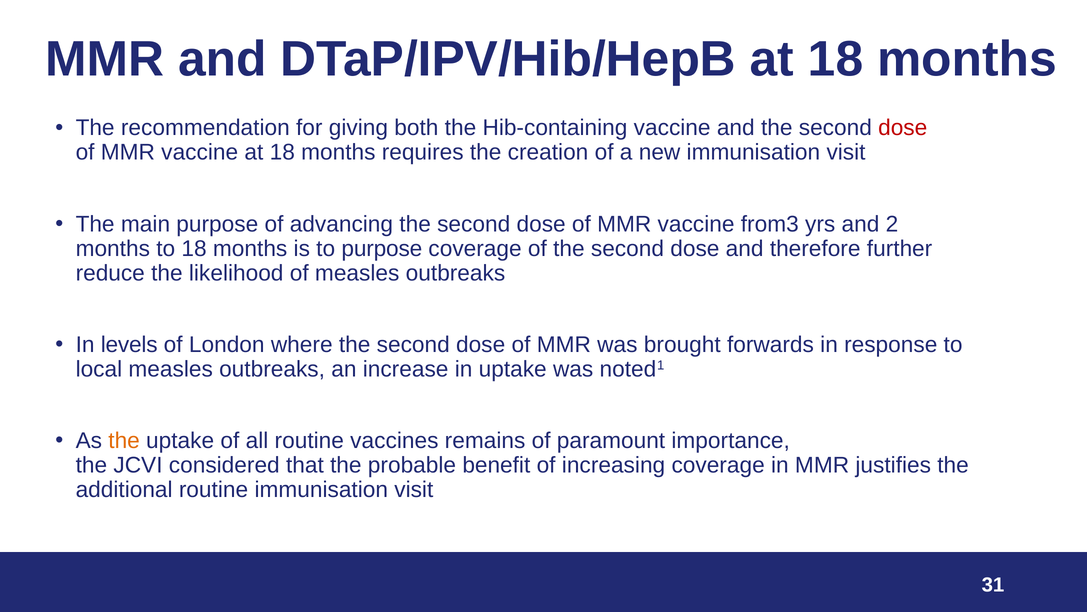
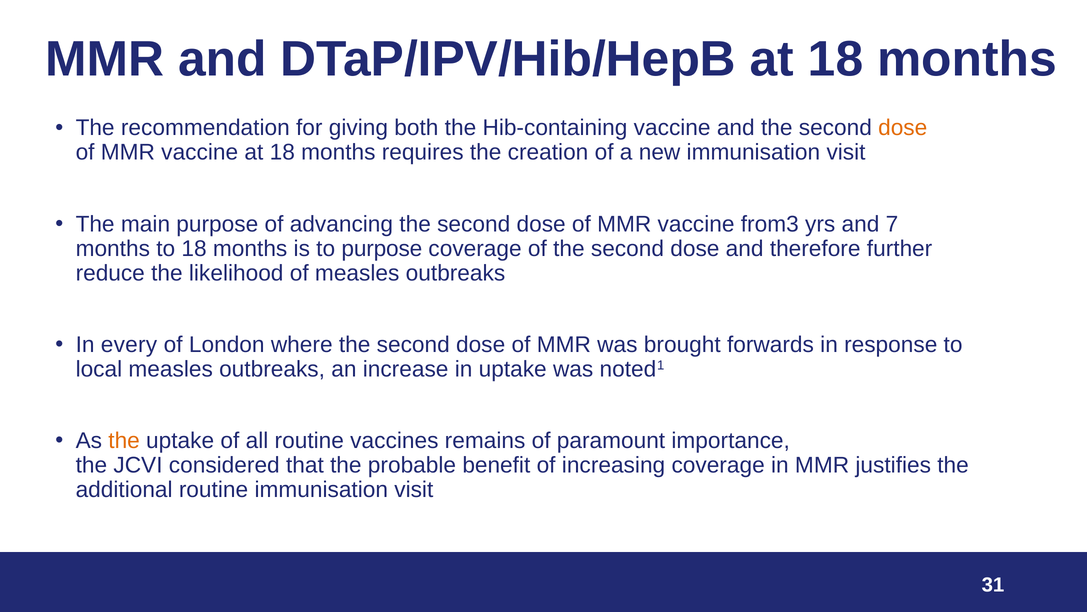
dose colour: red -> orange (903, 128)
2: 2 -> 7 (892, 224)
levels: levels -> every (129, 344)
